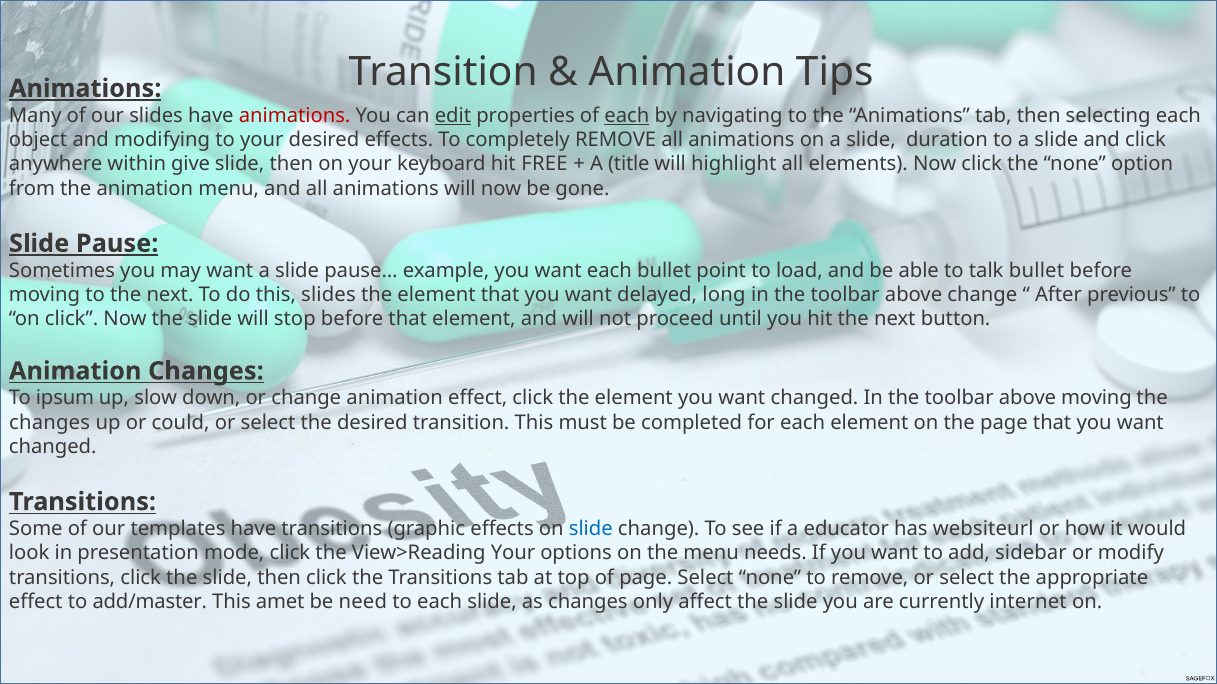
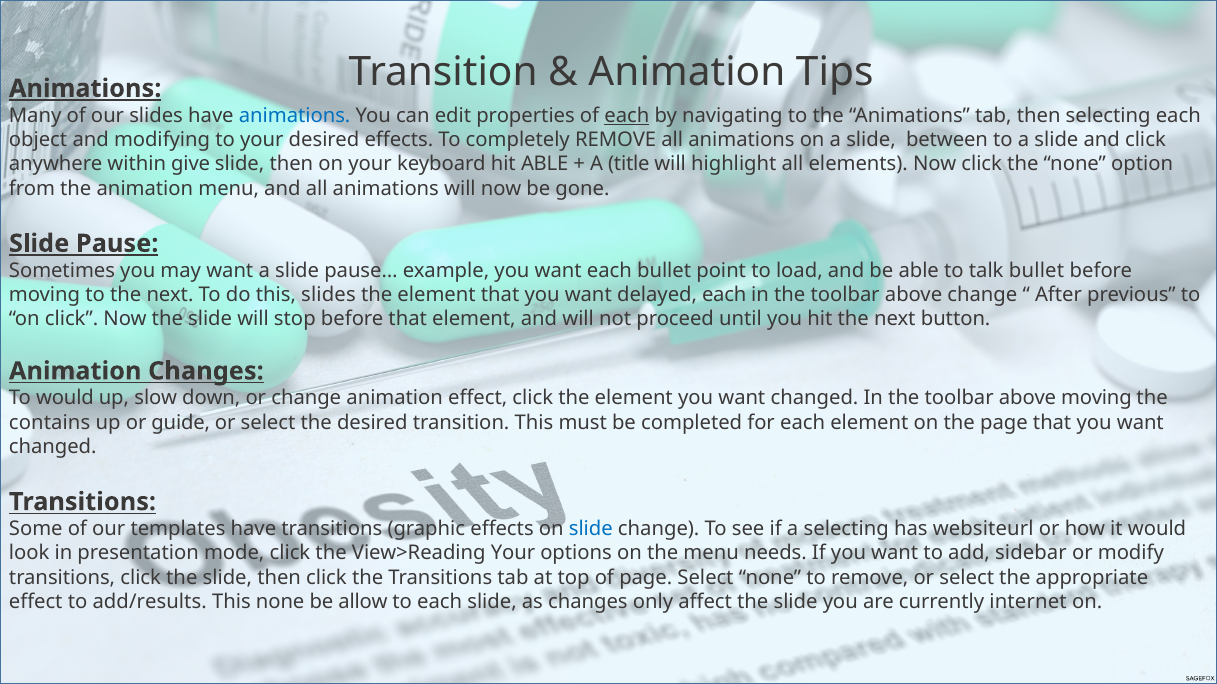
animations colour: red -> blue (295, 116)
edit underline: present -> none (453, 116)
duration: duration -> between (947, 140)
hit FREE: FREE -> ABLE (545, 164)
delayed long: long -> each (724, 295)
To ipsum: ipsum -> would (65, 398)
changes: changes -> contains (50, 423)
could: could -> guide (181, 423)
a educator: educator -> selecting (846, 529)
add/master: add/master -> add/results (150, 602)
This amet: amet -> none (280, 602)
need: need -> allow (363, 602)
